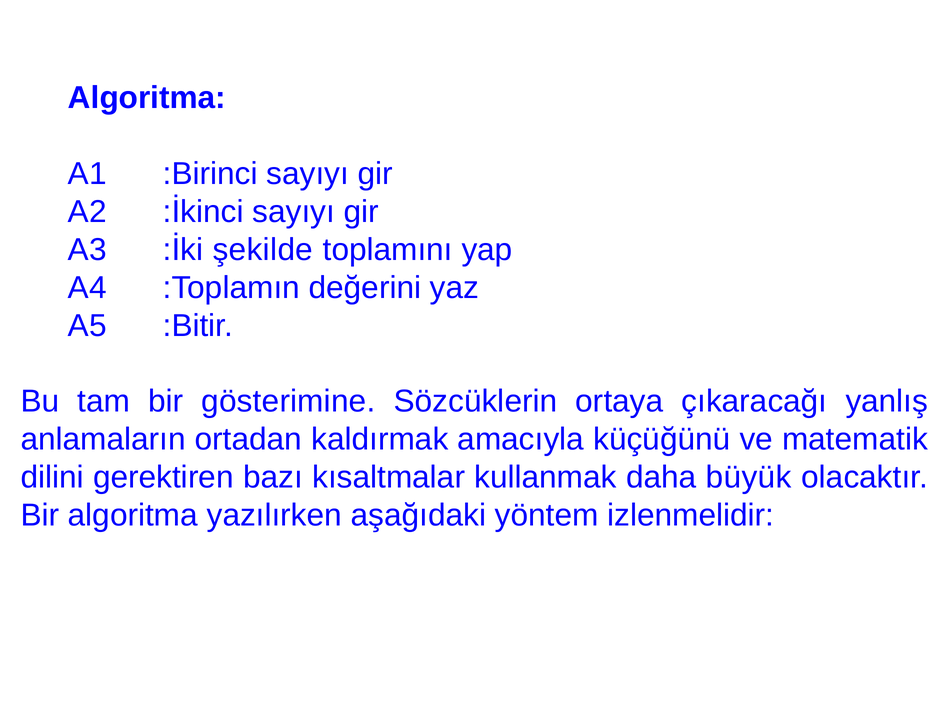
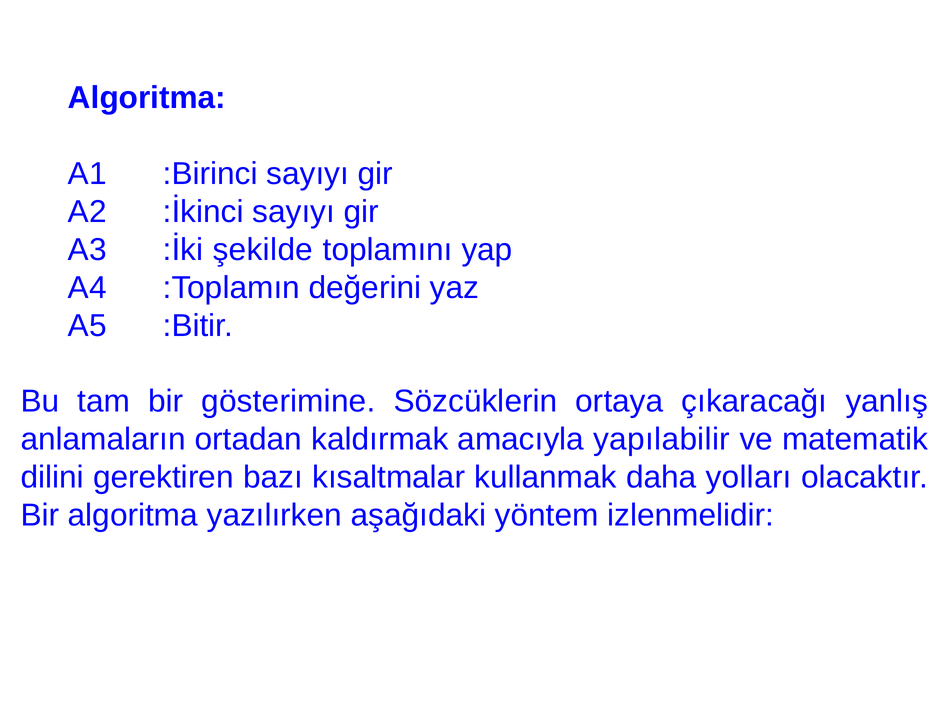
küçüğünü: küçüğünü -> yapılabilir (662, 439)
büyük: büyük -> yolları (749, 477)
